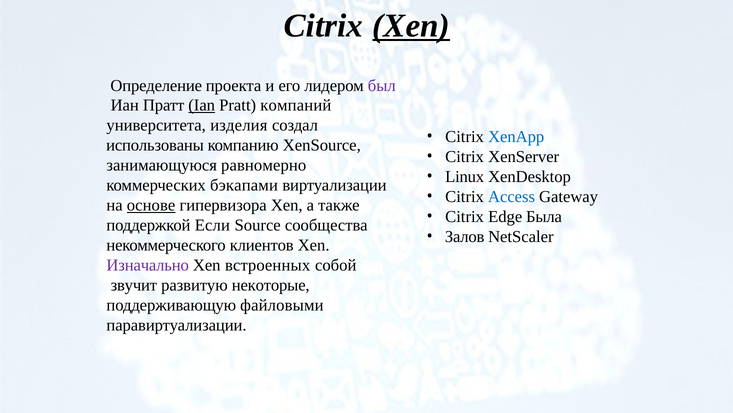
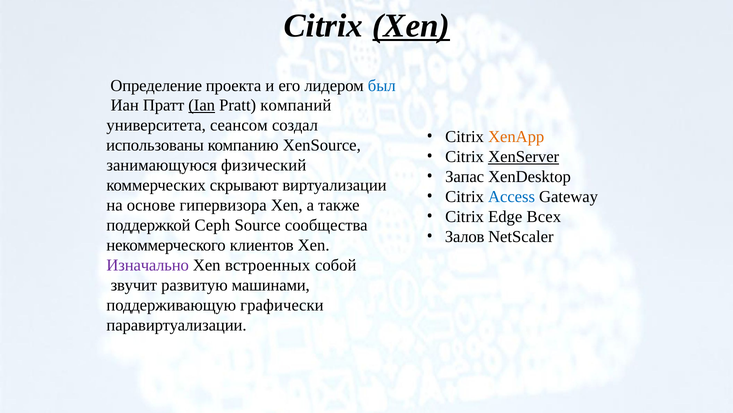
был colour: purple -> blue (382, 85)
изделия: изделия -> сеансом (239, 125)
XenApp colour: blue -> orange (516, 137)
XenServer underline: none -> present (524, 156)
равномерно: равномерно -> физический (264, 165)
Linux: Linux -> Запас (465, 176)
бэкапами: бэкапами -> скрывают (244, 185)
основе underline: present -> none (151, 205)
Была: Была -> Всех (544, 216)
Если: Если -> Ceph (212, 225)
некоторые: некоторые -> машинами (271, 285)
файловыми: файловыми -> графически (282, 305)
